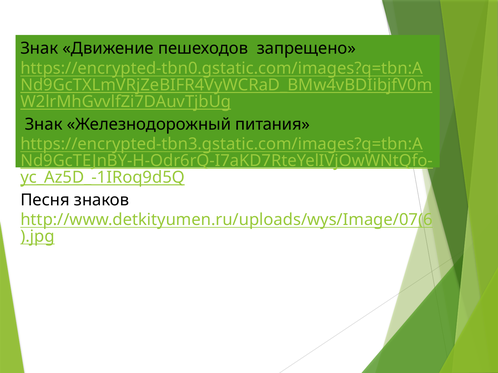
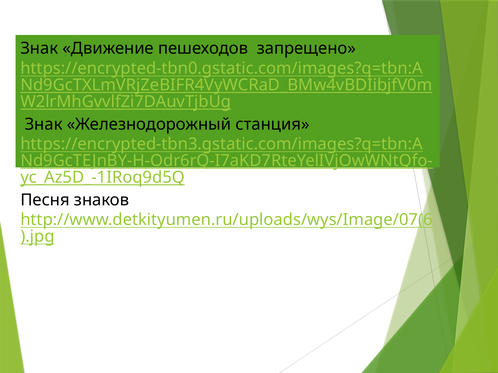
питания: питания -> станция (273, 124)
